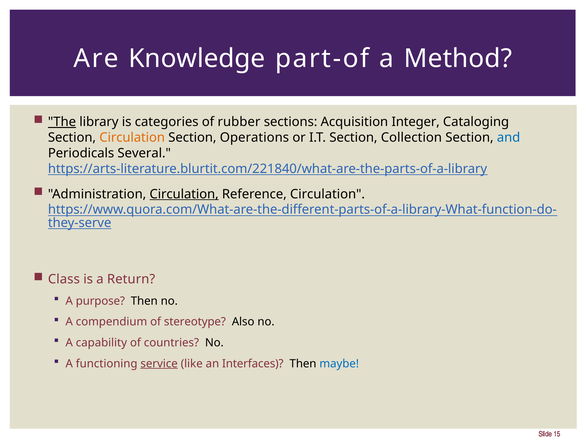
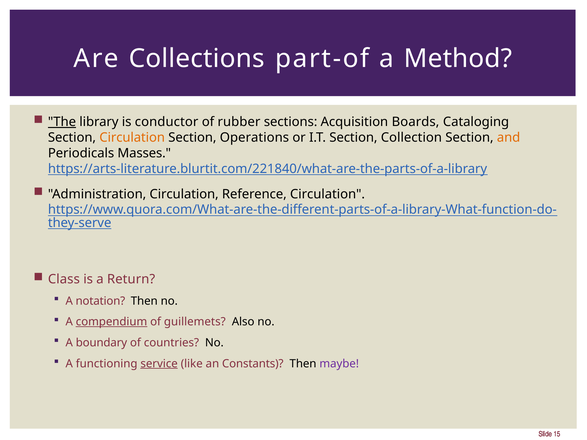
Knowledge: Knowledge -> Collections (197, 58)
categories: categories -> conductor (167, 122)
Integer: Integer -> Boards (416, 122)
and colour: blue -> orange (509, 138)
Several: Several -> Masses (144, 153)
Circulation underline: present -> none (184, 194)
purpose: purpose -> notation (100, 301)
compendium underline: none -> present (111, 322)
stereotype: stereotype -> guillemets (195, 322)
capability: capability -> boundary (101, 343)
Interfaces: Interfaces -> Constants (253, 364)
maybe colour: blue -> purple (339, 364)
